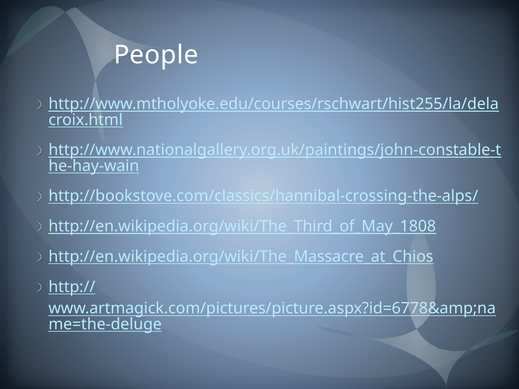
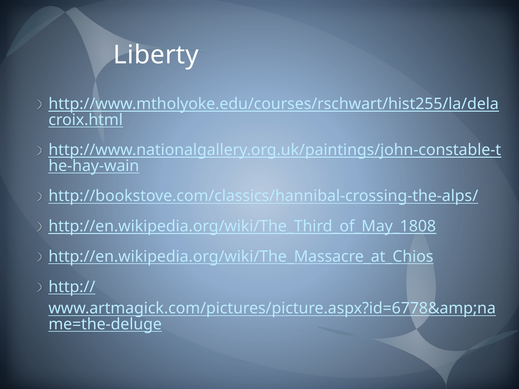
People: People -> Liberty (156, 55)
